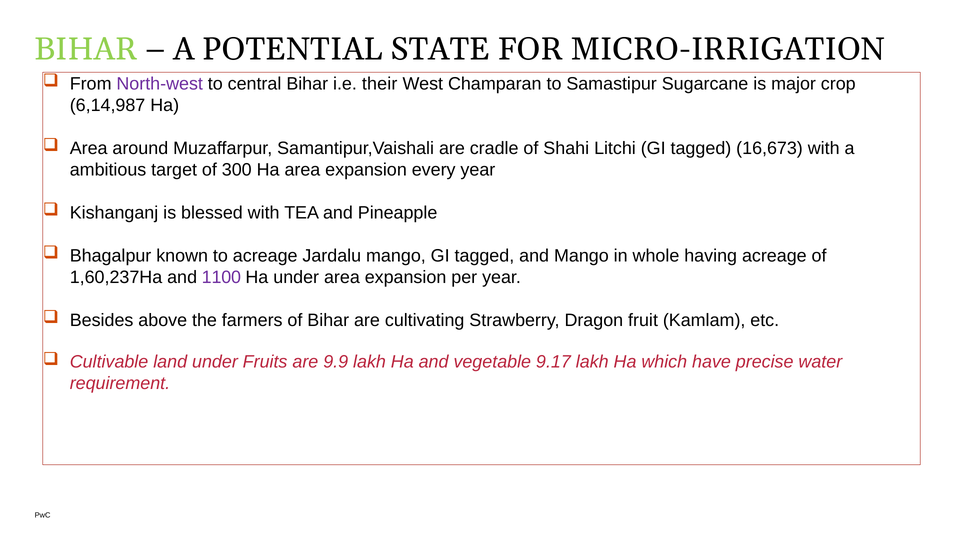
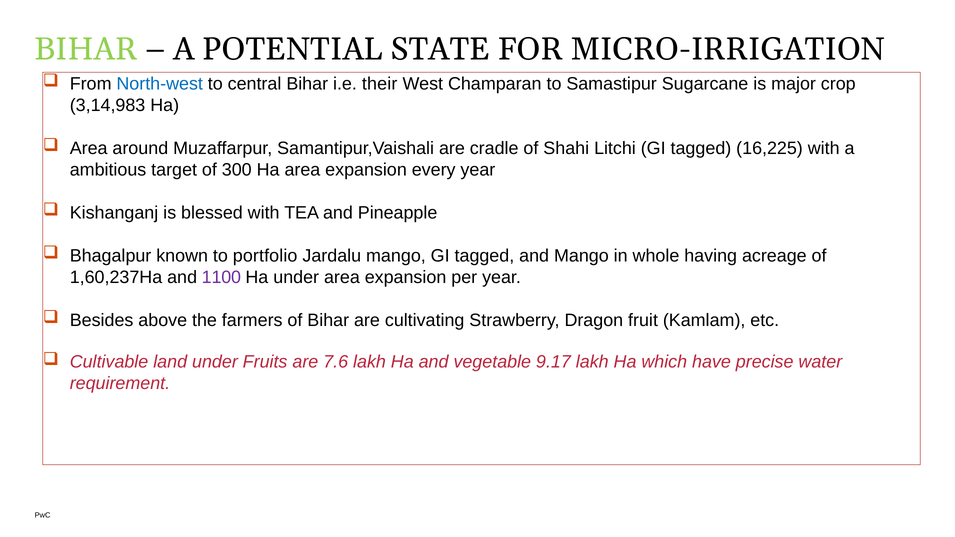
North-west colour: purple -> blue (160, 84)
6,14,987: 6,14,987 -> 3,14,983 (108, 106)
16,673: 16,673 -> 16,225 (770, 149)
to acreage: acreage -> portfolio (265, 256)
9.9: 9.9 -> 7.6 (336, 362)
